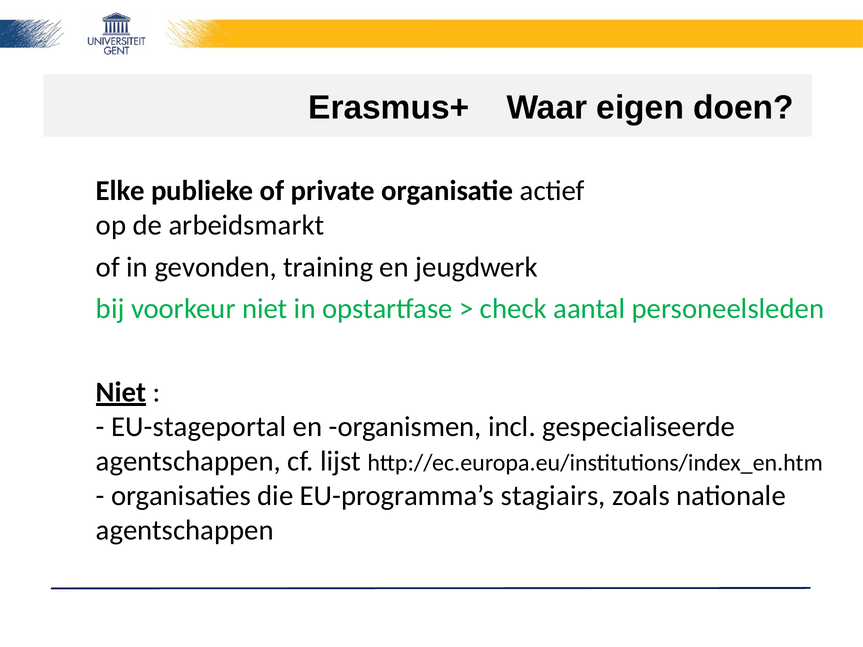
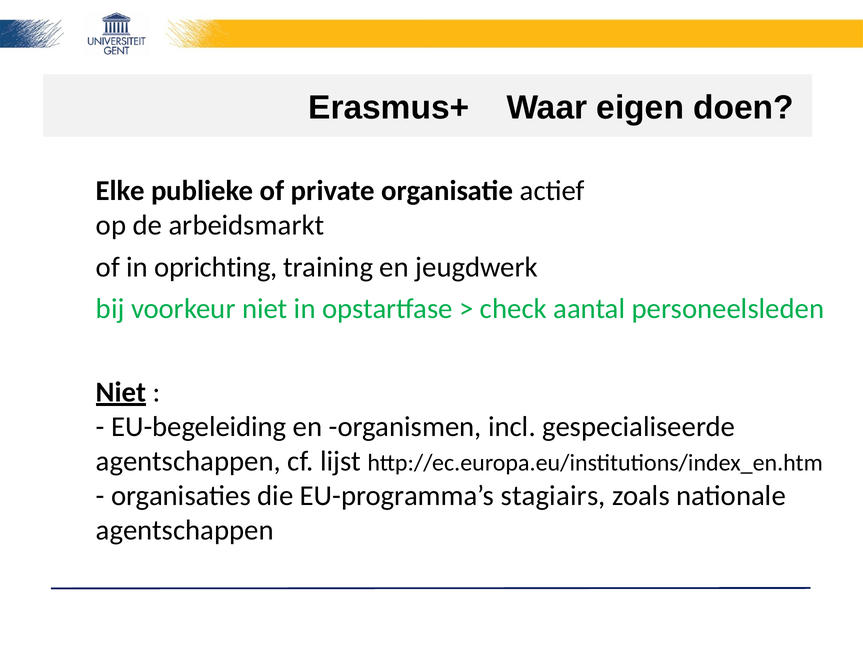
gevonden: gevonden -> oprichting (216, 267)
EU-stageportal: EU-stageportal -> EU-begeleiding (199, 427)
